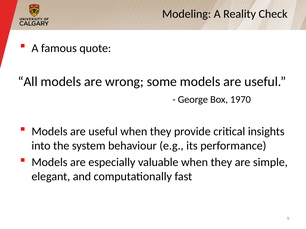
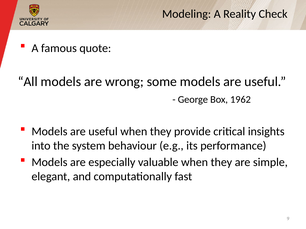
1970: 1970 -> 1962 (241, 100)
